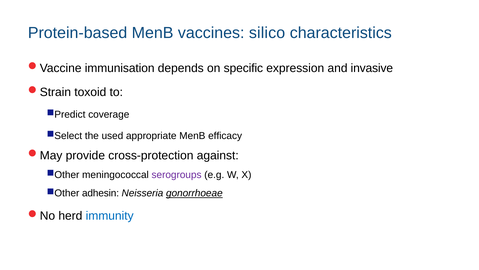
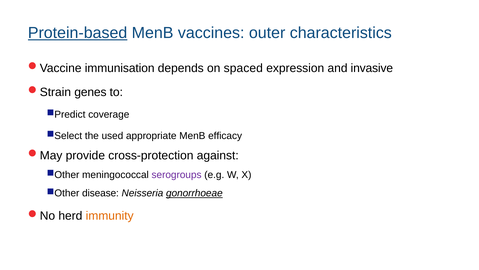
Protein-based underline: none -> present (78, 33)
silico: silico -> outer (267, 33)
specific: specific -> spaced (243, 68)
toxoid: toxoid -> genes (90, 92)
adhesin: adhesin -> disease (101, 193)
immunity colour: blue -> orange (110, 216)
